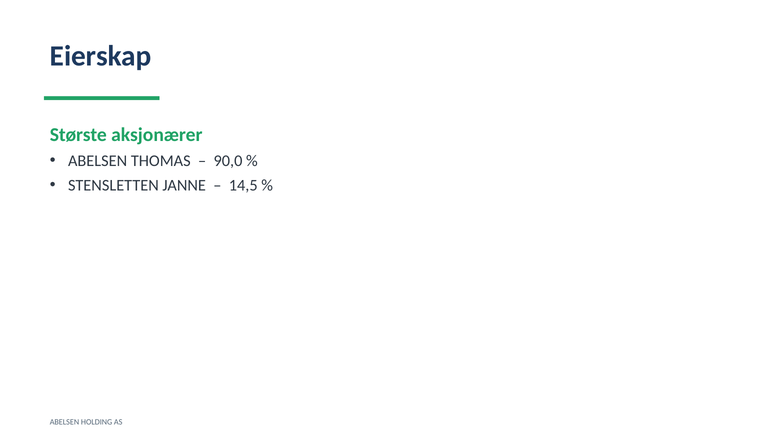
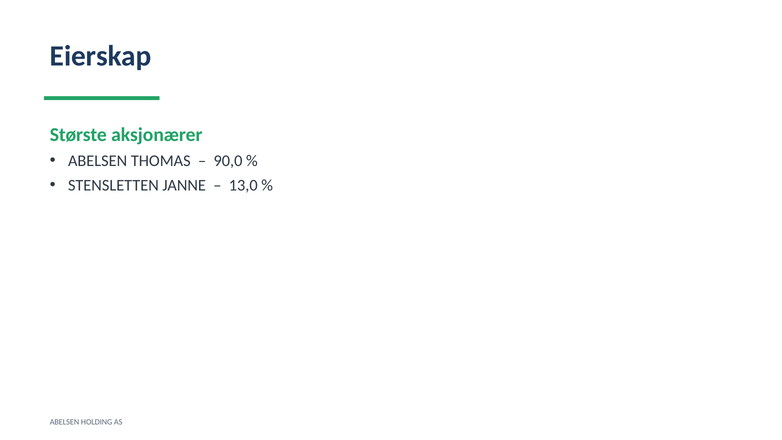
14,5: 14,5 -> 13,0 (243, 185)
